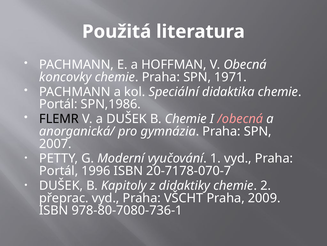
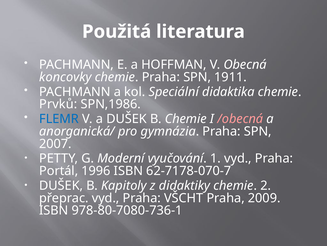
1971: 1971 -> 1911 (230, 77)
Portál: Portál -> Prvků (58, 104)
FLEMR colour: black -> blue (59, 119)
20-7178-070-7: 20-7178-070-7 -> 62-7178-070-7 (189, 170)
